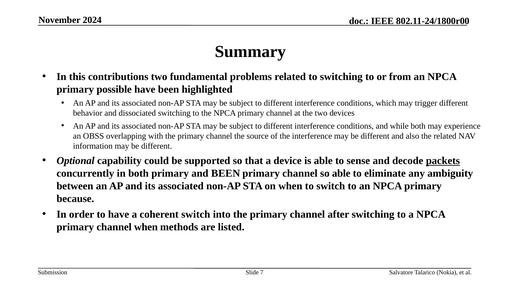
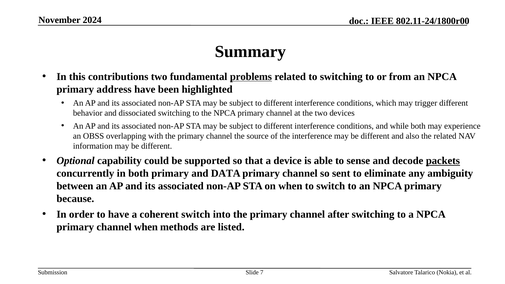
problems underline: none -> present (251, 77)
possible: possible -> address (114, 89)
and BEEN: BEEN -> DATA (226, 173)
so able: able -> sent (341, 173)
